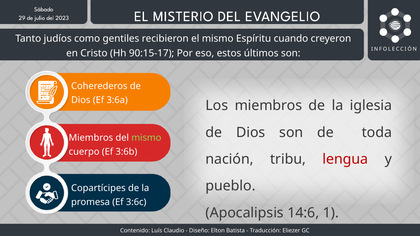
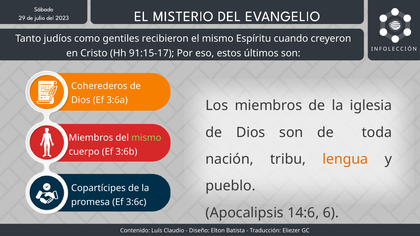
90:15-17: 90:15-17 -> 91:15-17 (152, 53)
lengua colour: red -> orange (345, 159)
1: 1 -> 6 (331, 213)
